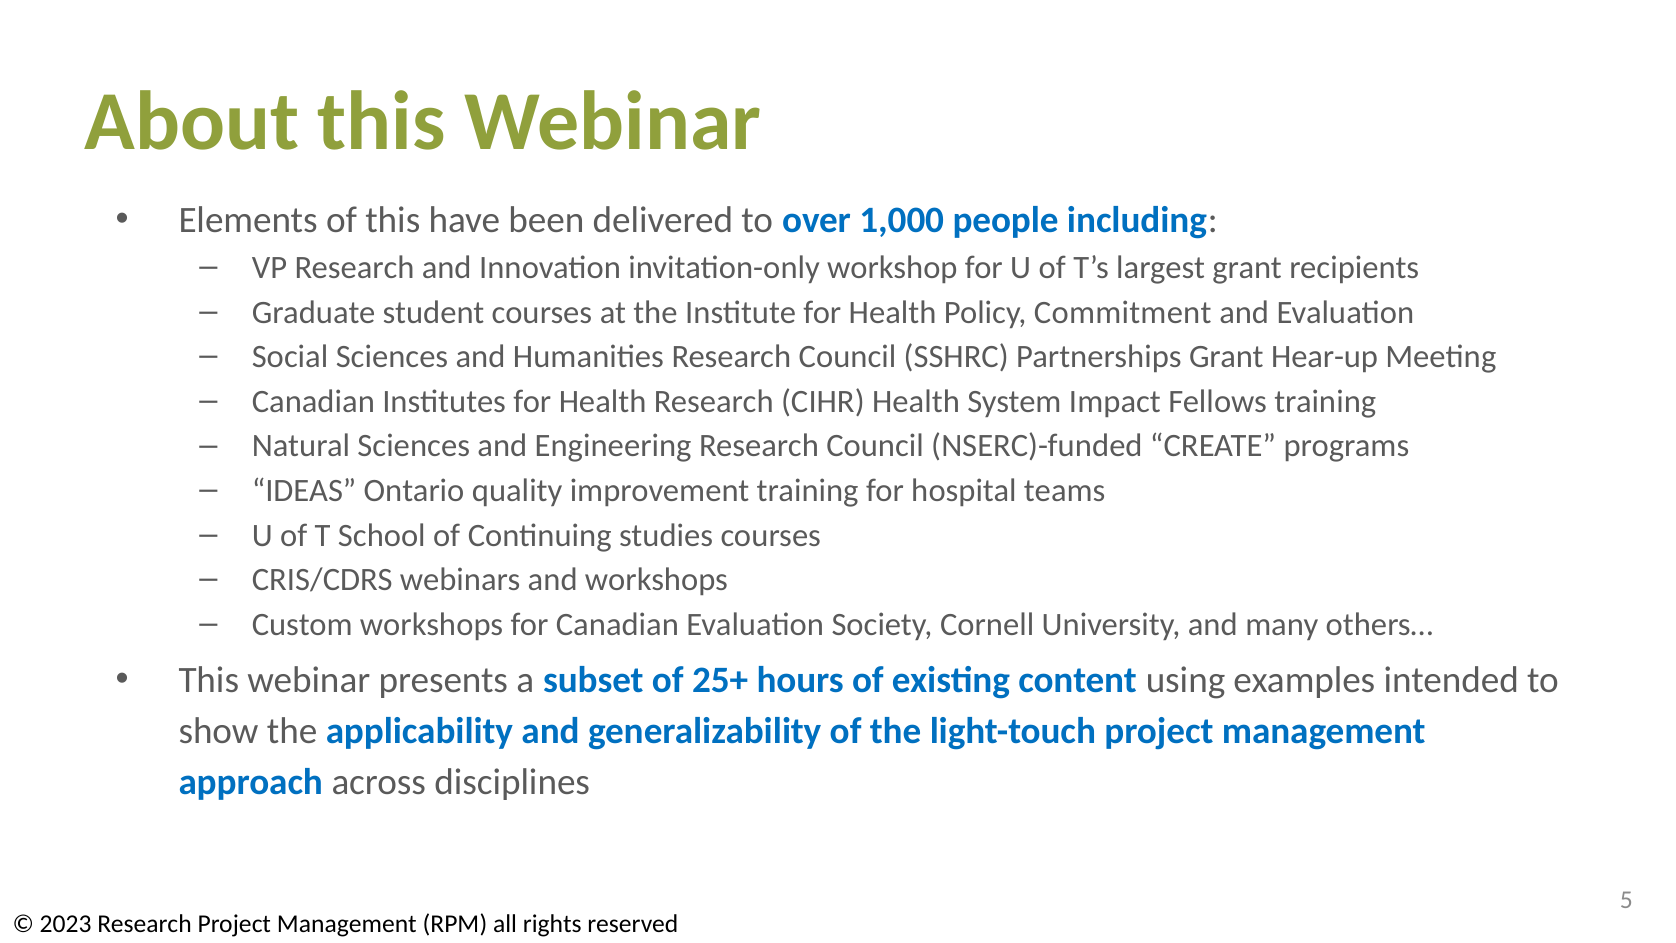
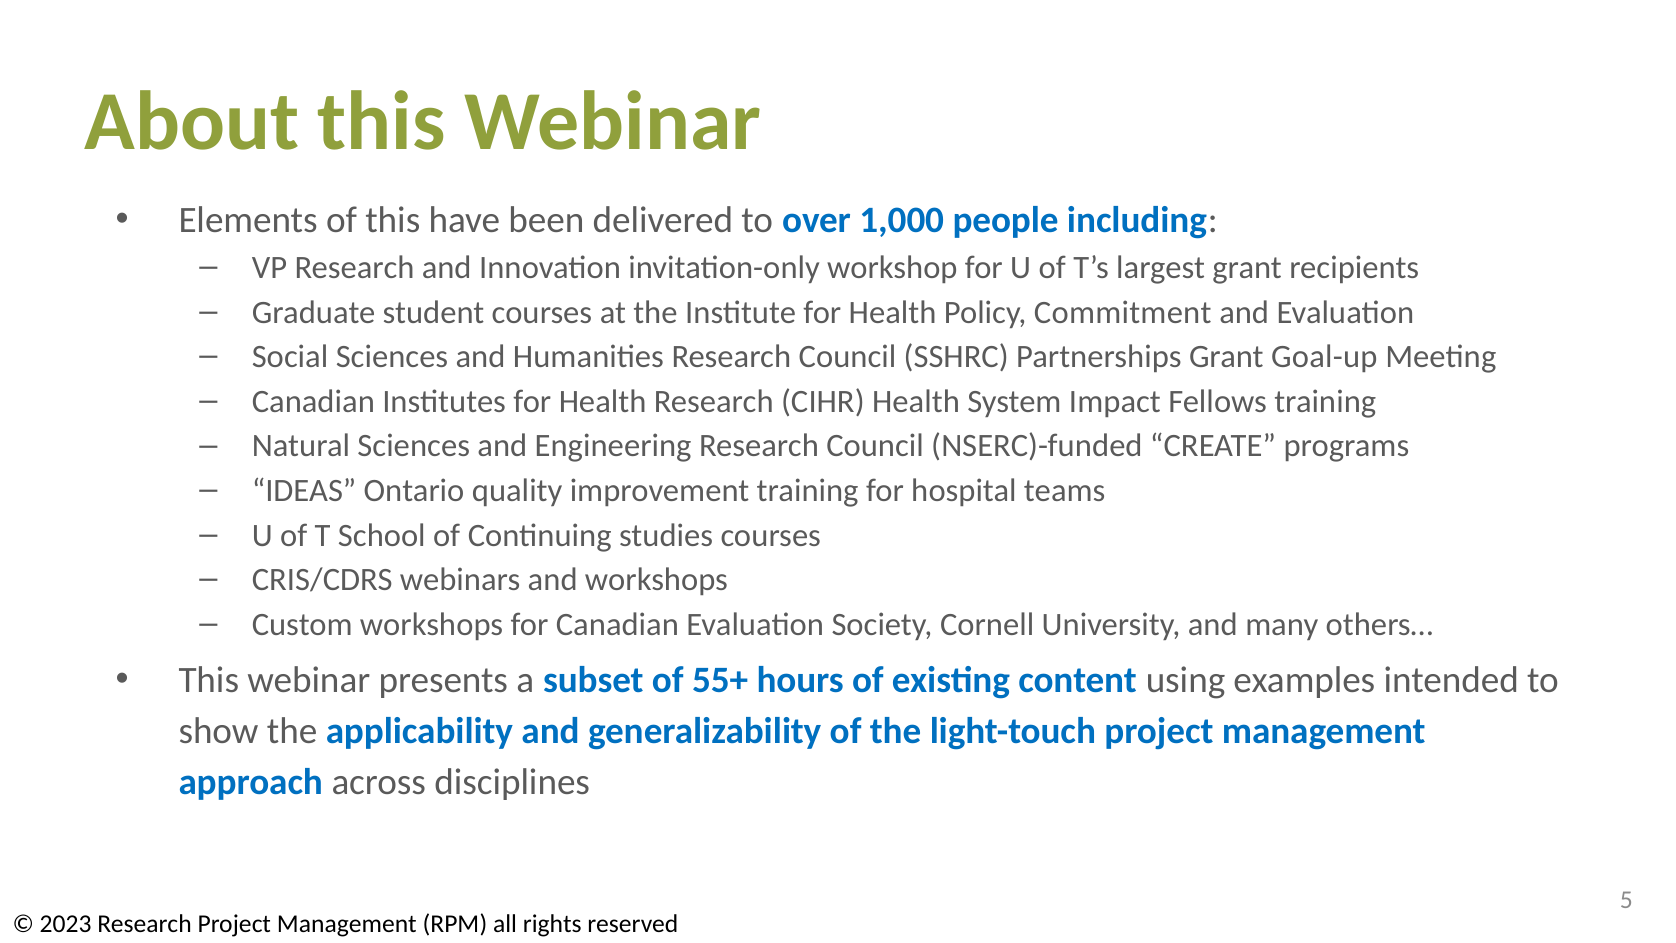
Hear-up: Hear-up -> Goal-up (1324, 357)
25+: 25+ -> 55+ (720, 680)
